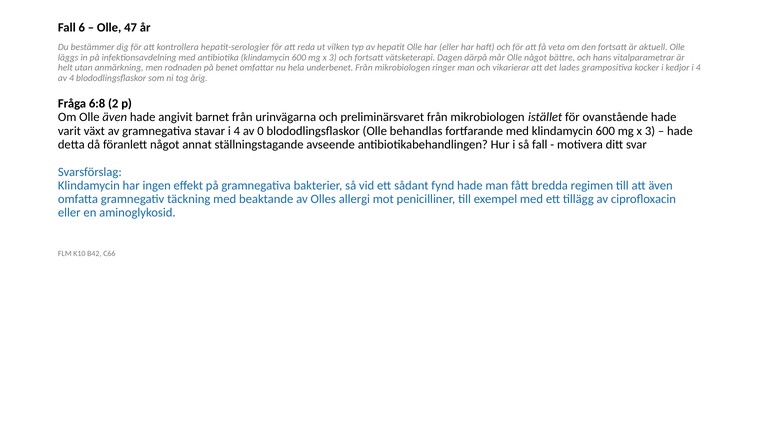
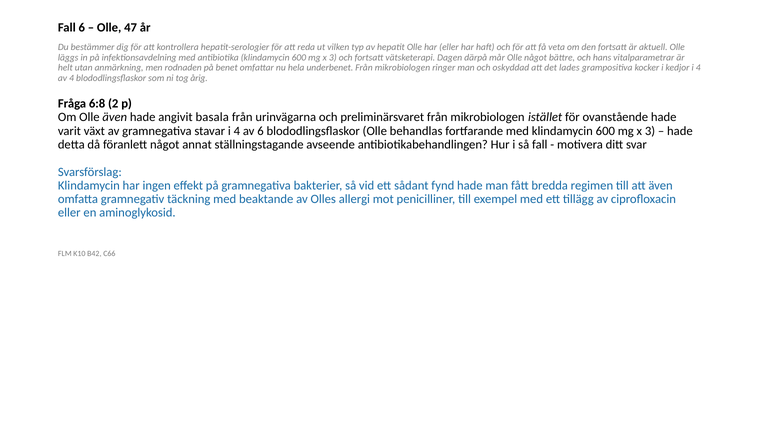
vikarierar: vikarierar -> oskyddad (511, 68)
barnet: barnet -> basala (212, 117)
av 0: 0 -> 6 (260, 131)
